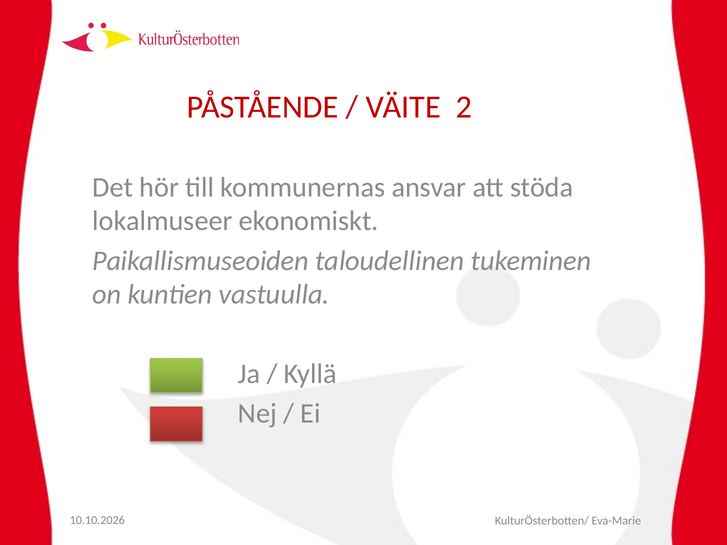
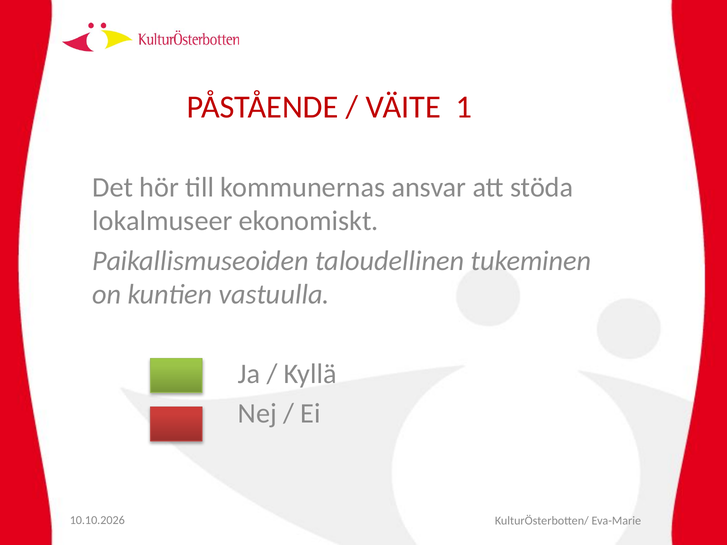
2: 2 -> 1 (464, 107)
